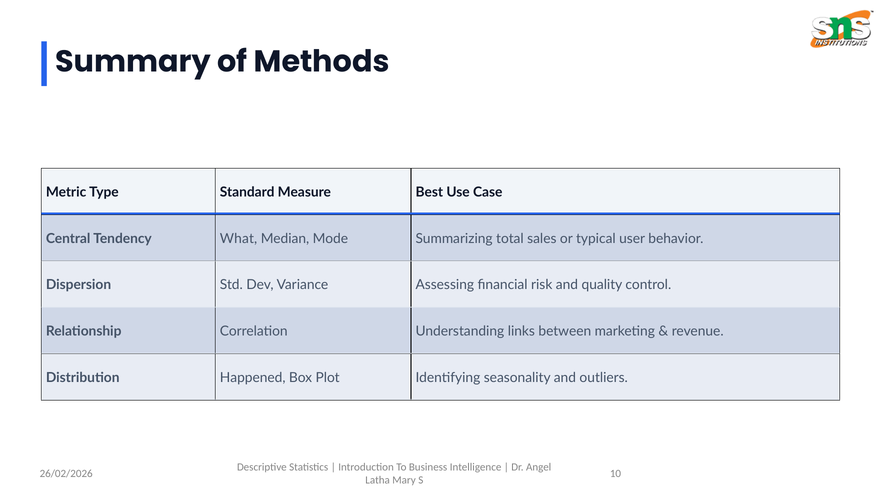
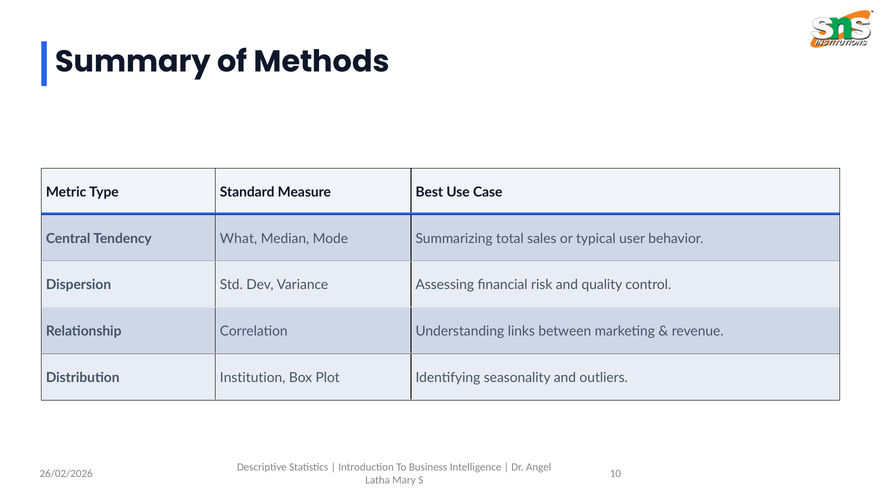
Happened: Happened -> Institution (253, 377)
